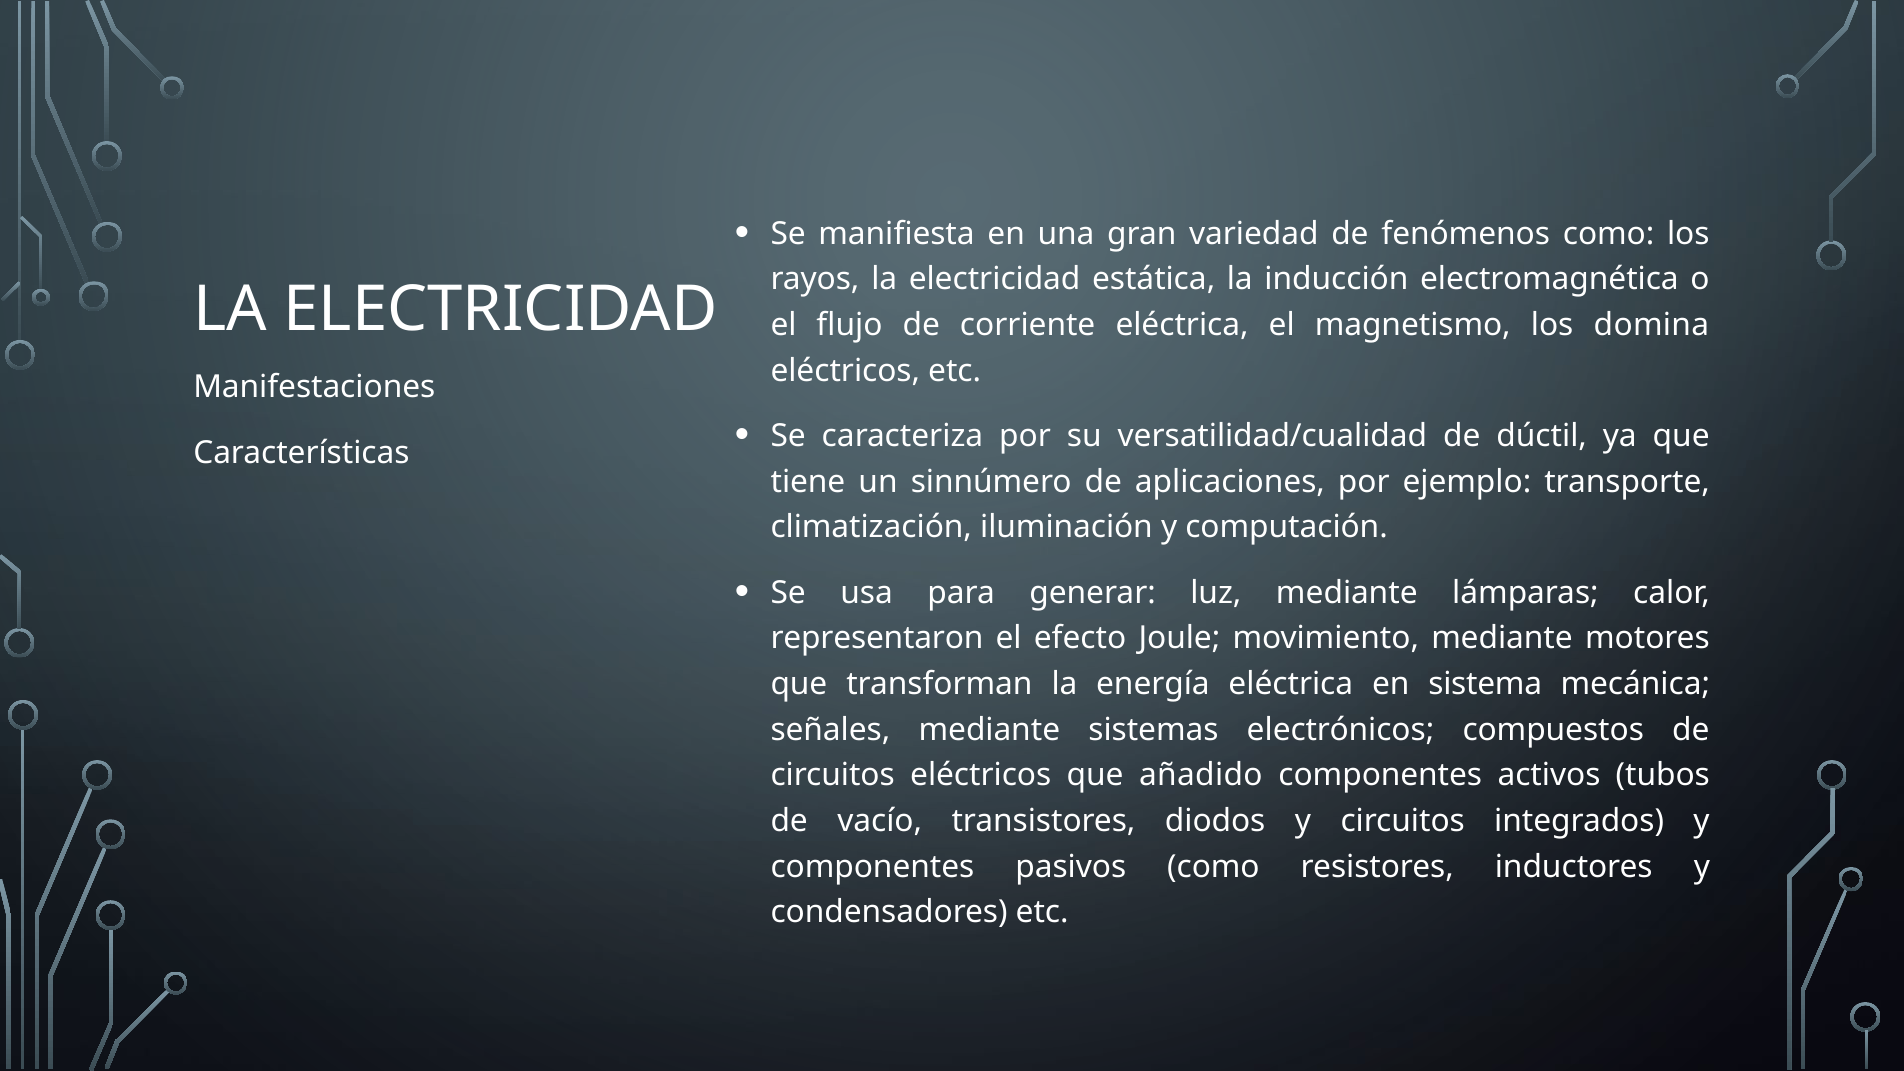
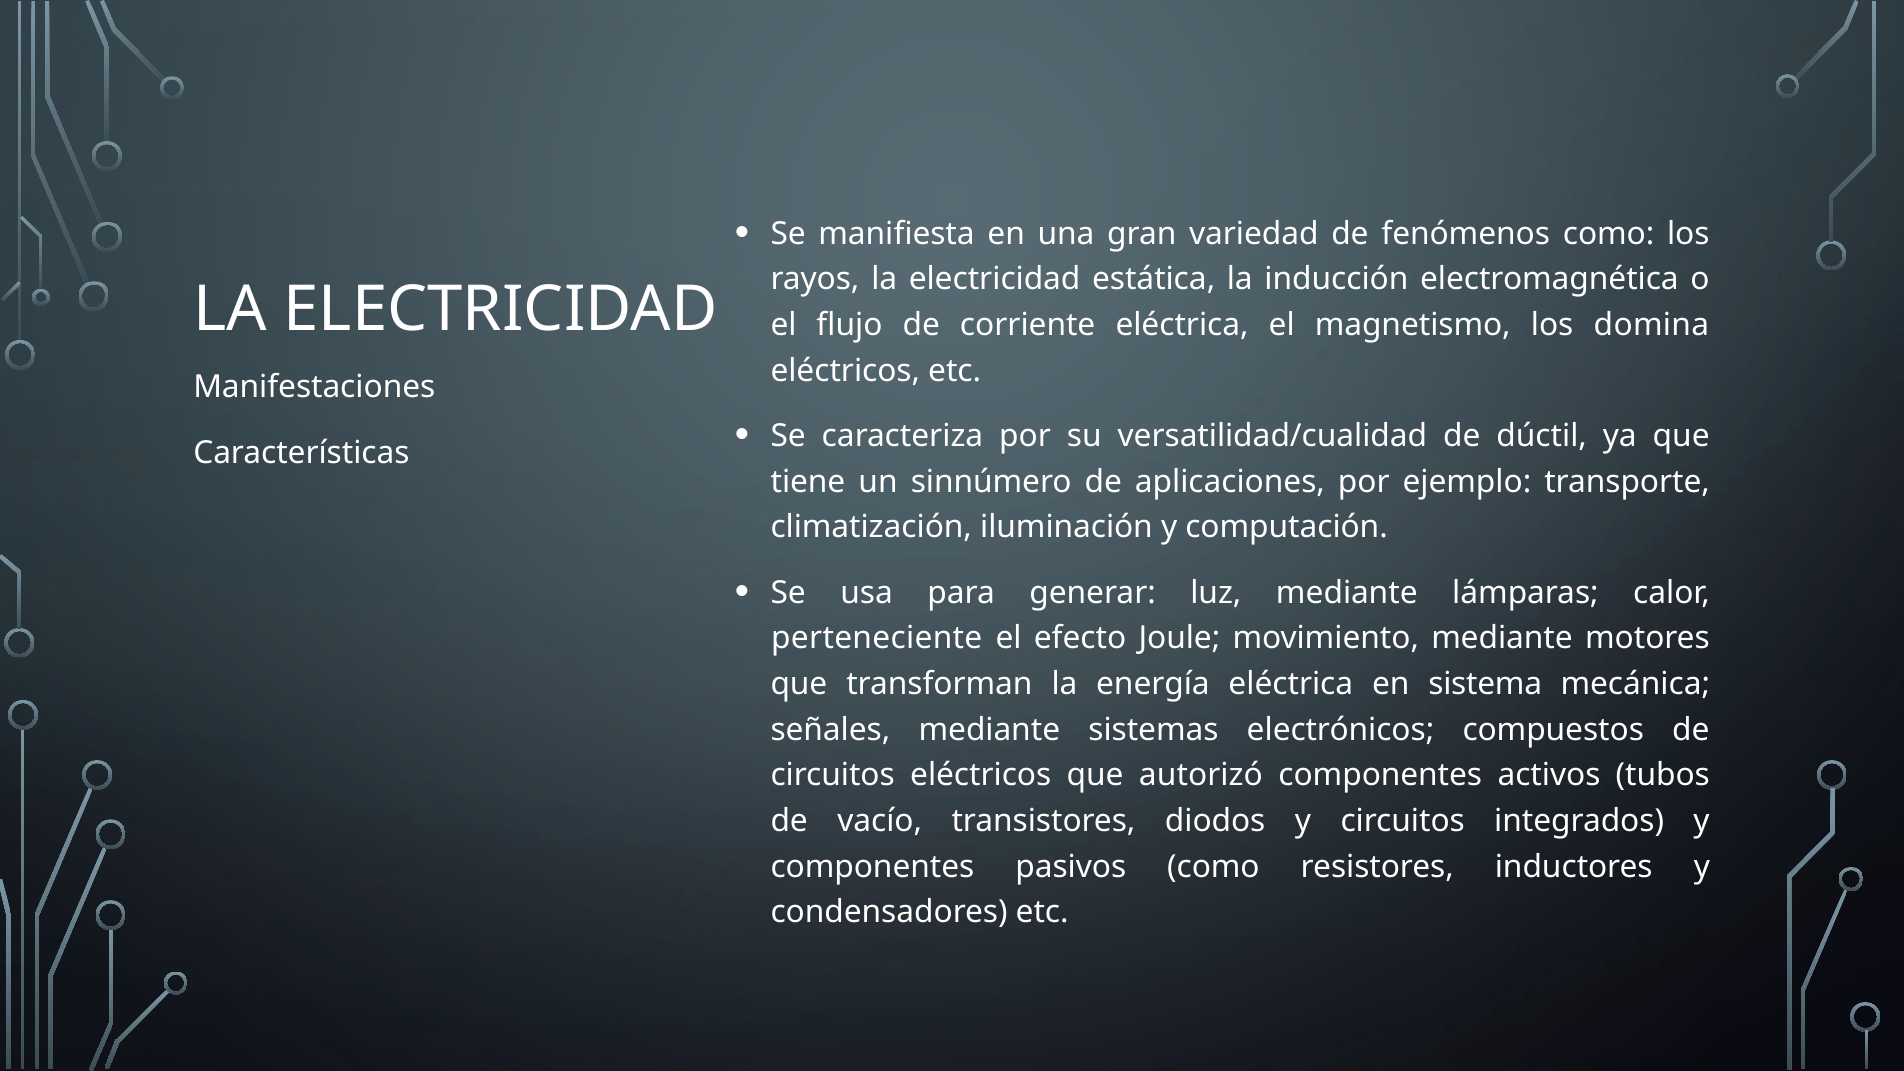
representaron: representaron -> perteneciente (877, 638)
añadido: añadido -> autorizó (1201, 775)
